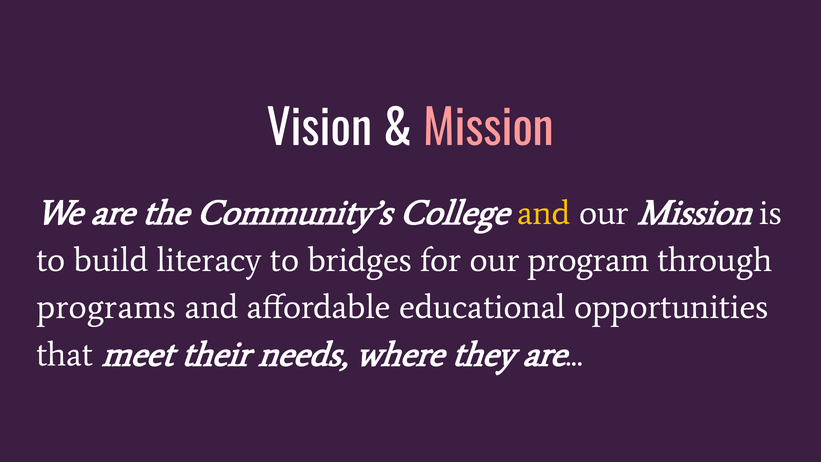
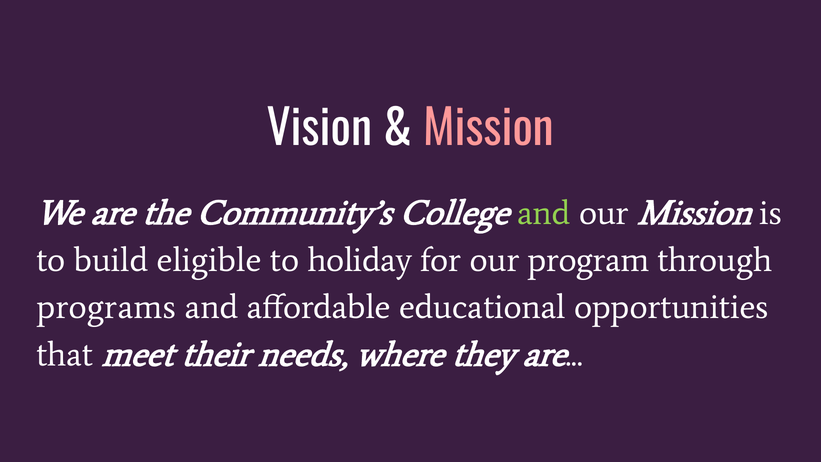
and colour: yellow -> light green (544, 213)
literacy: literacy -> eligible (209, 260)
bridges: bridges -> holiday (360, 260)
